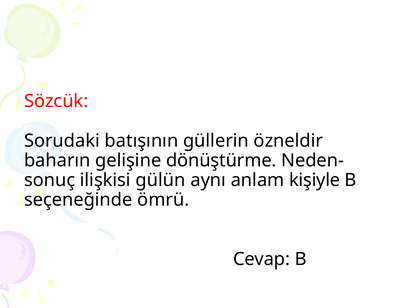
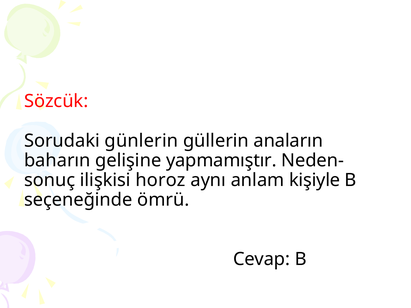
batışının: batışının -> günlerin (141, 141)
özneldir: özneldir -> anaların (288, 141)
dönüştürme: dönüştürme -> yapmamıştır (221, 161)
gülün: gülün -> horoz (160, 180)
